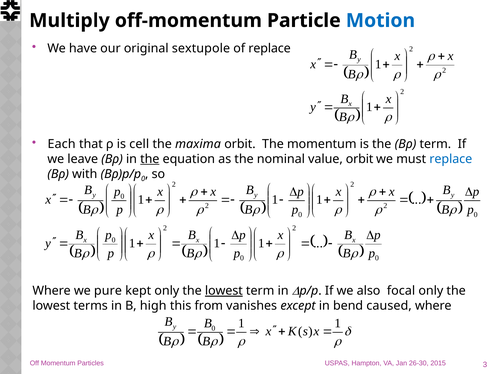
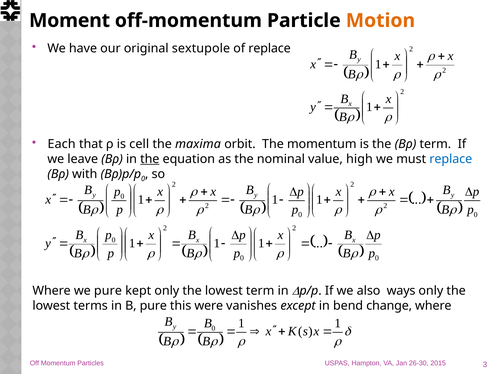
Multiply: Multiply -> Moment (70, 21)
Motion colour: blue -> orange (380, 21)
value orbit: orbit -> high (359, 159)
lowest underline: present -> none (224, 291)
focal: focal -> ways (401, 291)
B high: high -> pure (153, 306)
from: from -> were (209, 306)
caused: caused -> change (389, 306)
